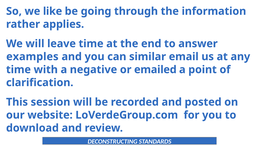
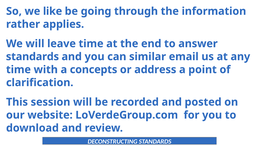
examples: examples -> standards (32, 57)
negative: negative -> concepts (94, 69)
emailed: emailed -> address (155, 69)
